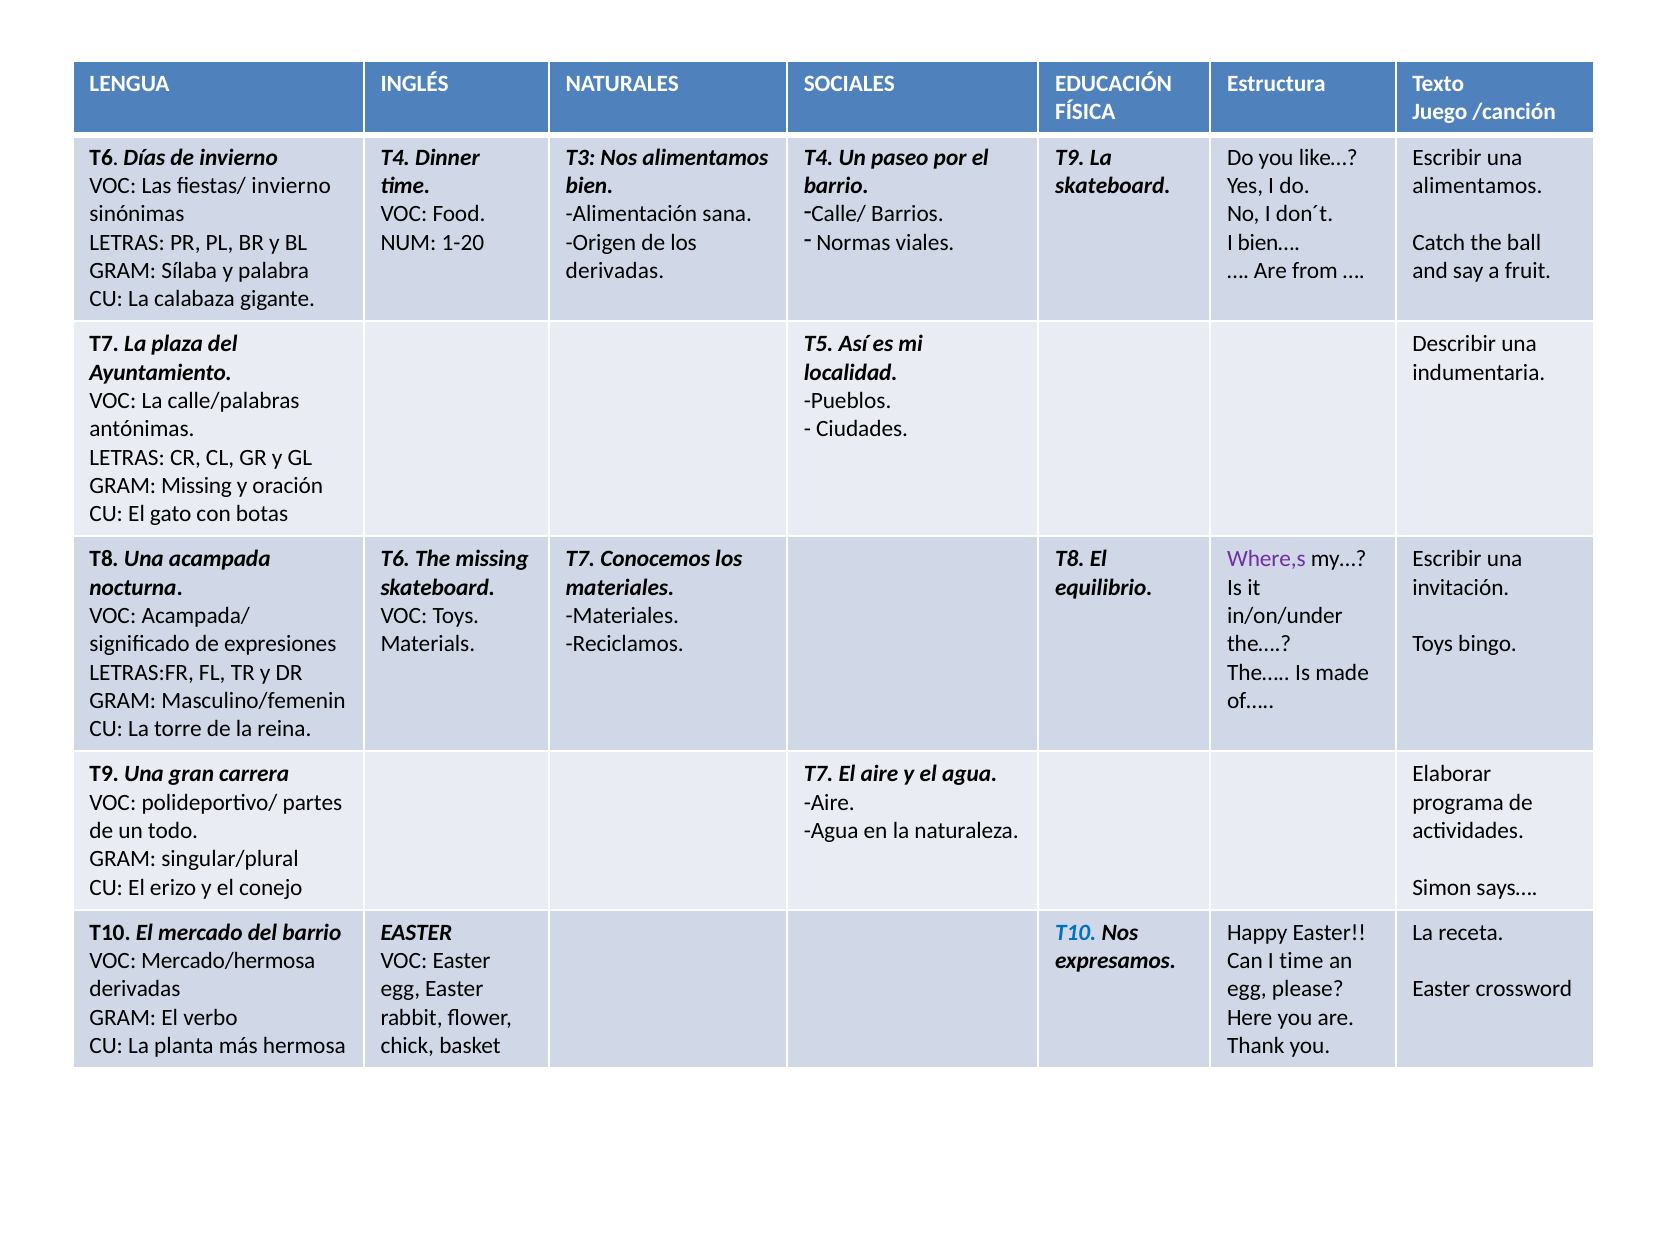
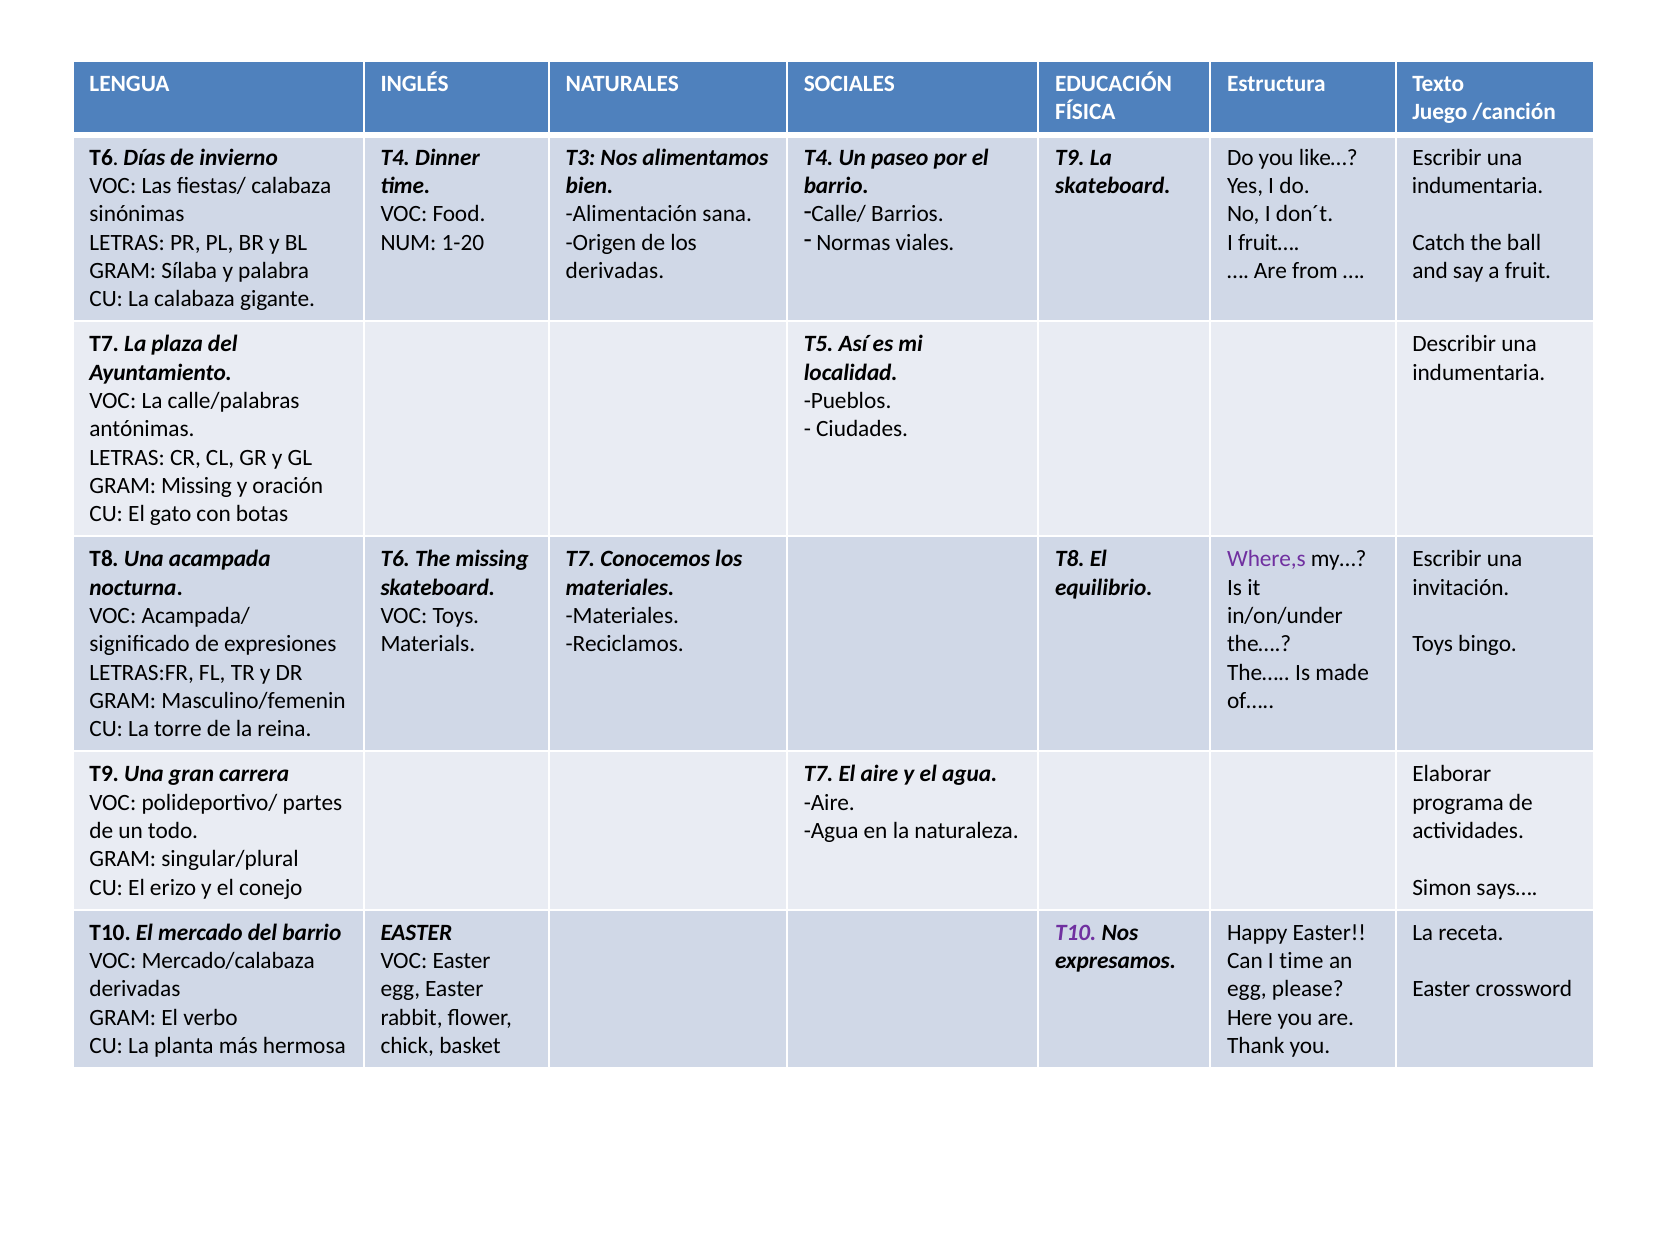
fiestas/ invierno: invierno -> calabaza (291, 186)
alimentamos: alimentamos -> indumentaria (1478, 186)
bien…: bien… -> fruit… (1269, 242)
T10 colour: blue -> purple (1076, 933)
Mercado/hermosa: Mercado/hermosa -> Mercado/calabaza (228, 961)
